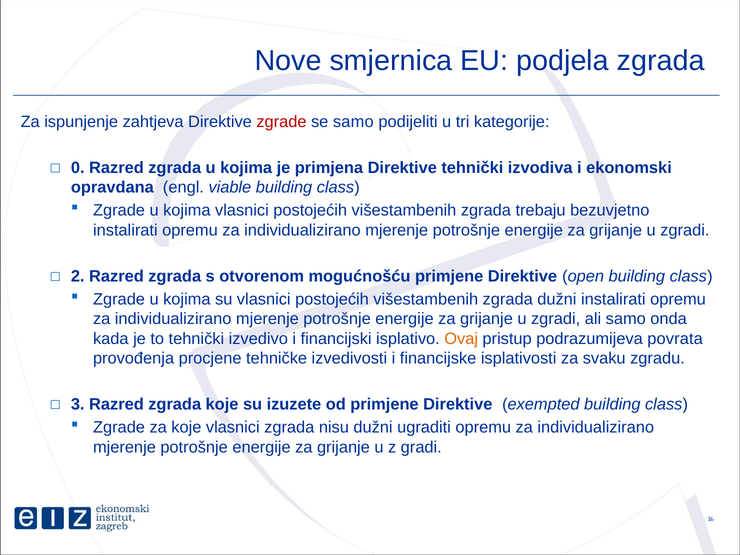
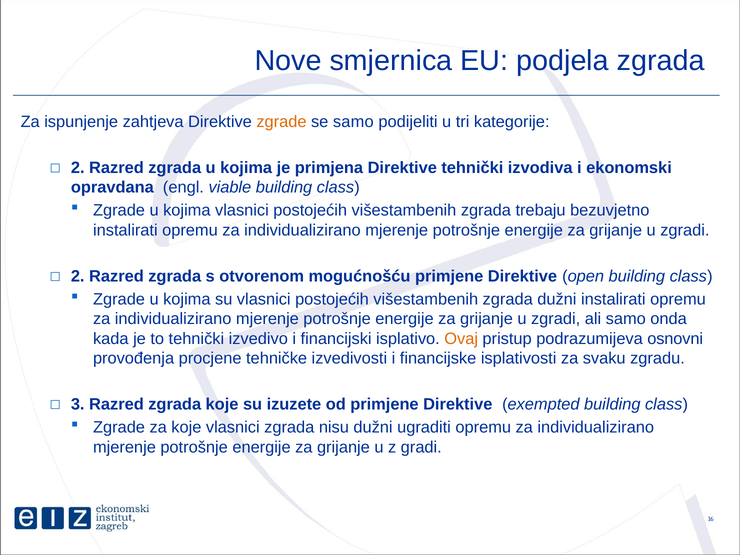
zgrade colour: red -> orange (281, 122)
0: 0 -> 2 (78, 168)
povrata: povrata -> osnovni (675, 339)
